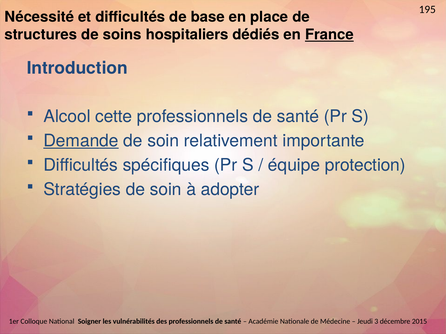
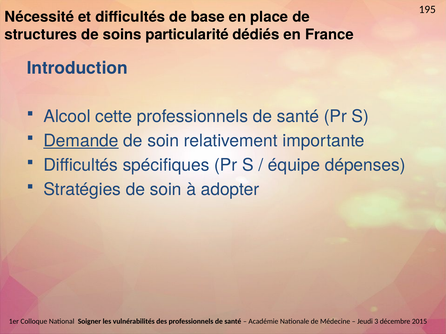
hospitaliers: hospitaliers -> particularité (187, 35)
France underline: present -> none (329, 35)
protection: protection -> dépenses (365, 165)
